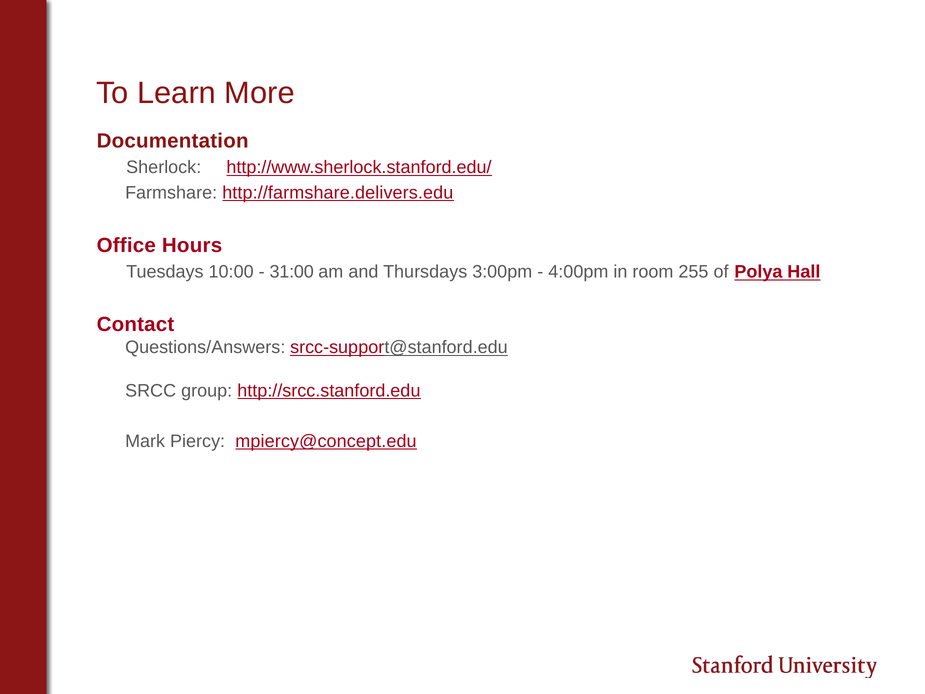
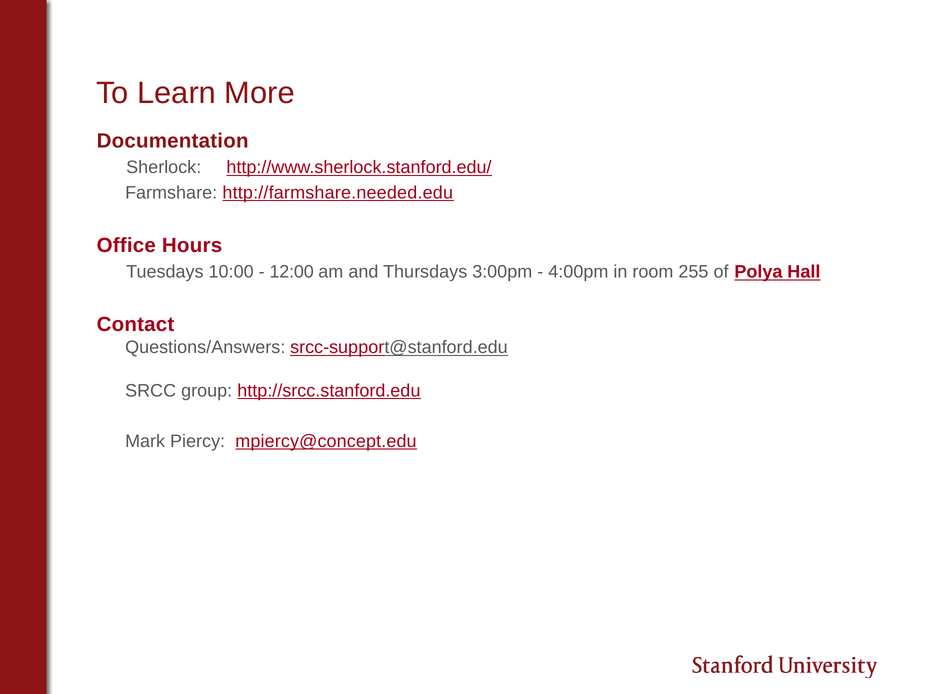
http://farmshare.delivers.edu: http://farmshare.delivers.edu -> http://farmshare.needed.edu (338, 193)
31:00: 31:00 -> 12:00 (292, 272)
